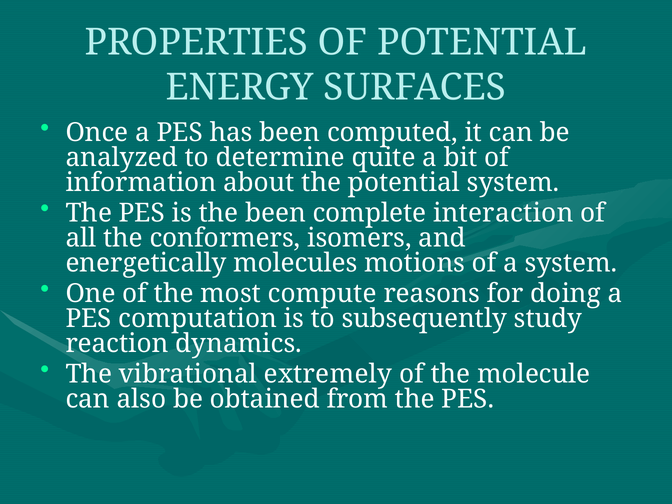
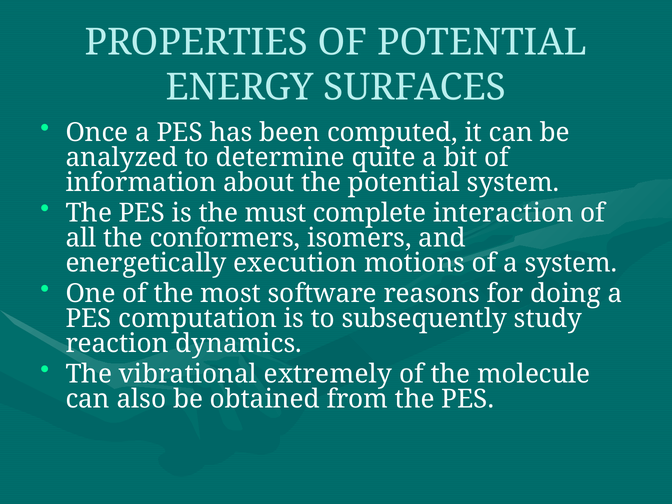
the been: been -> must (276, 213)
molecules: molecules -> execution (295, 263)
compute: compute -> software (322, 294)
